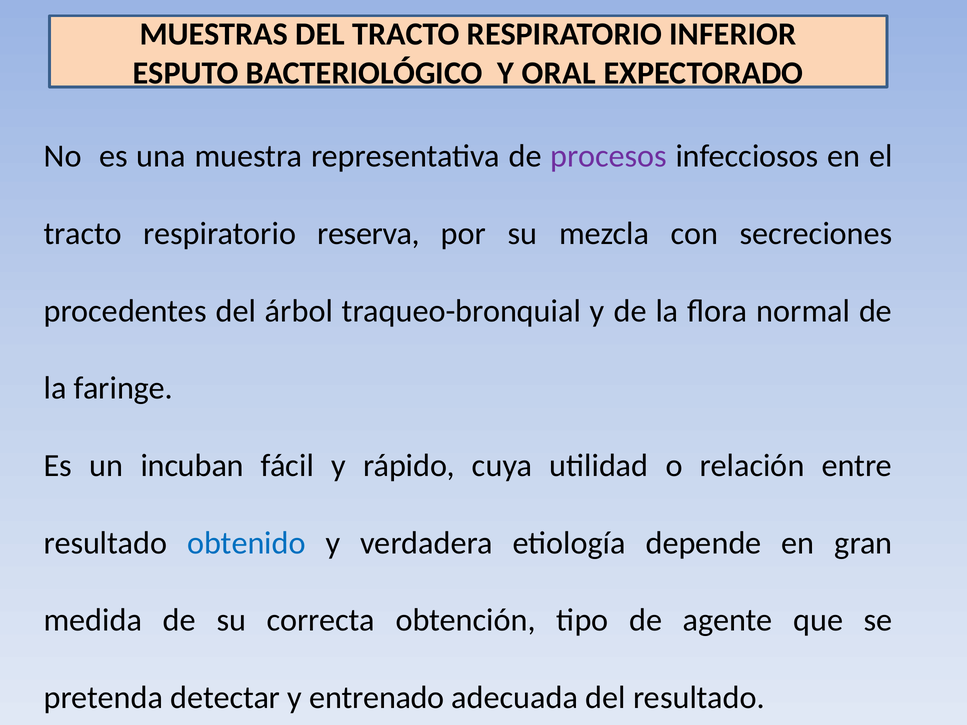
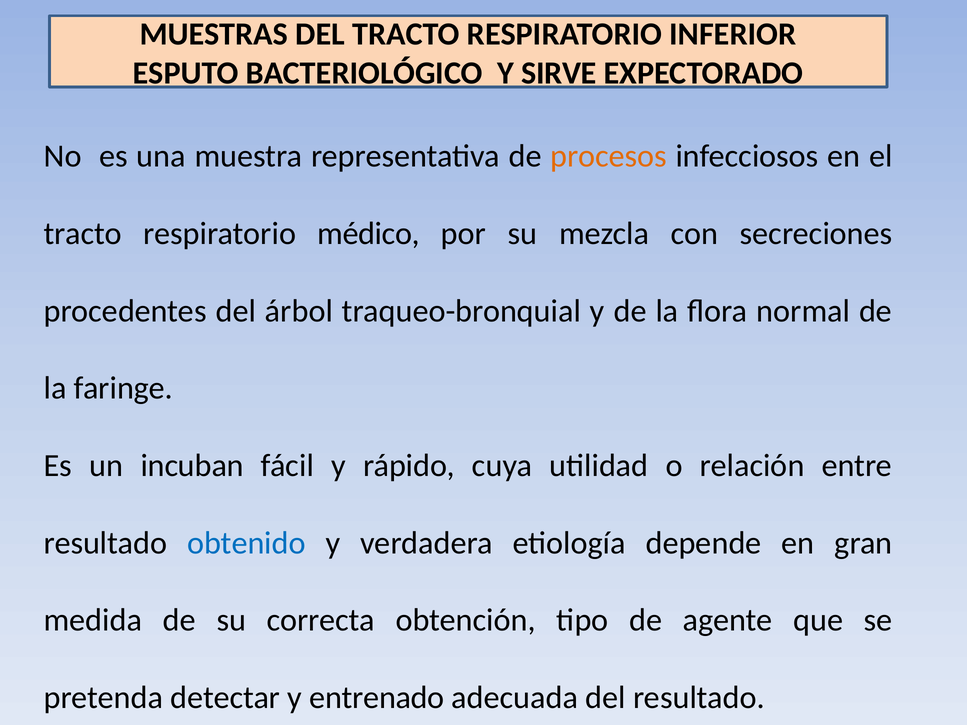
ORAL: ORAL -> SIRVE (559, 73)
procesos colour: purple -> orange (609, 156)
reserva: reserva -> médico (369, 234)
